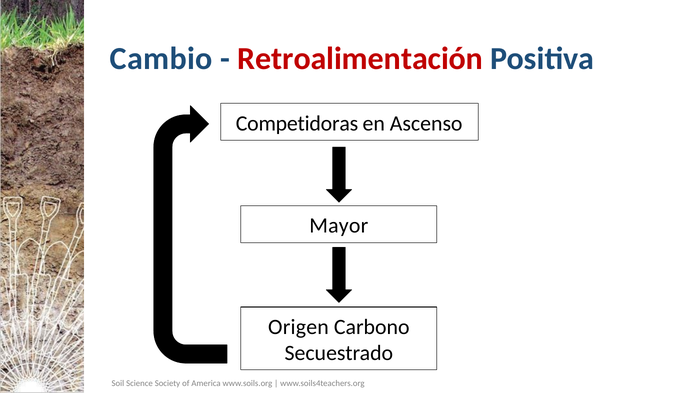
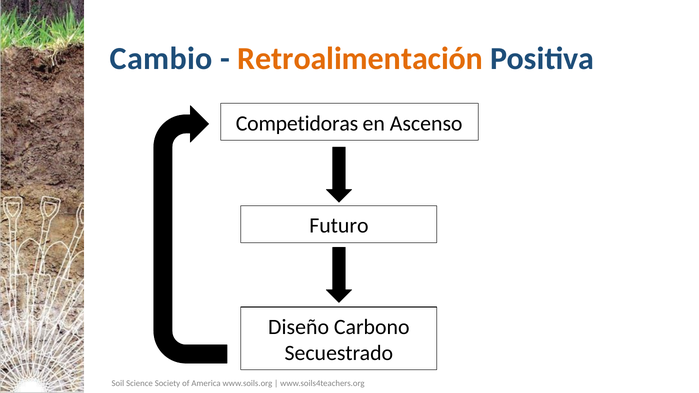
Retroalimentación colour: red -> orange (360, 59)
Mayor: Mayor -> Futuro (339, 226)
Origen: Origen -> Diseño (299, 327)
